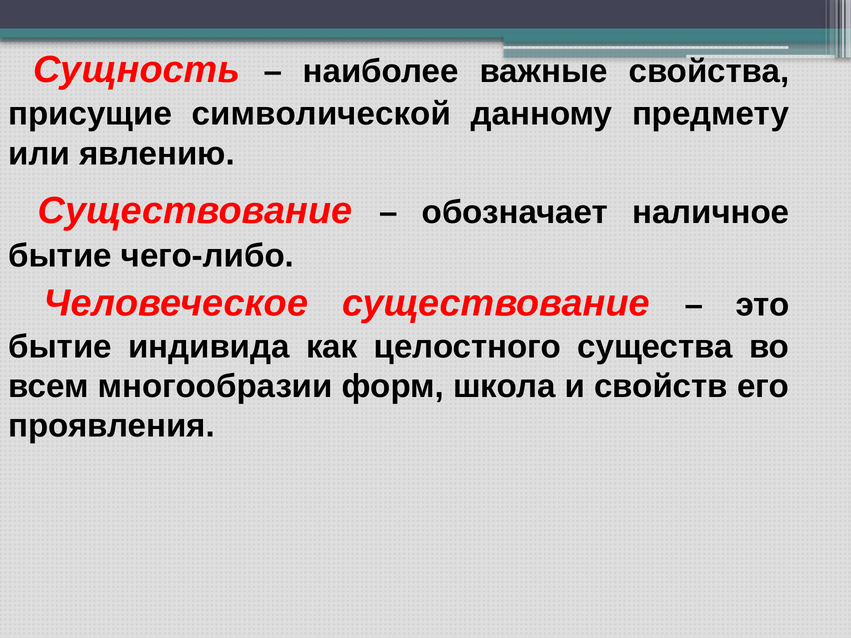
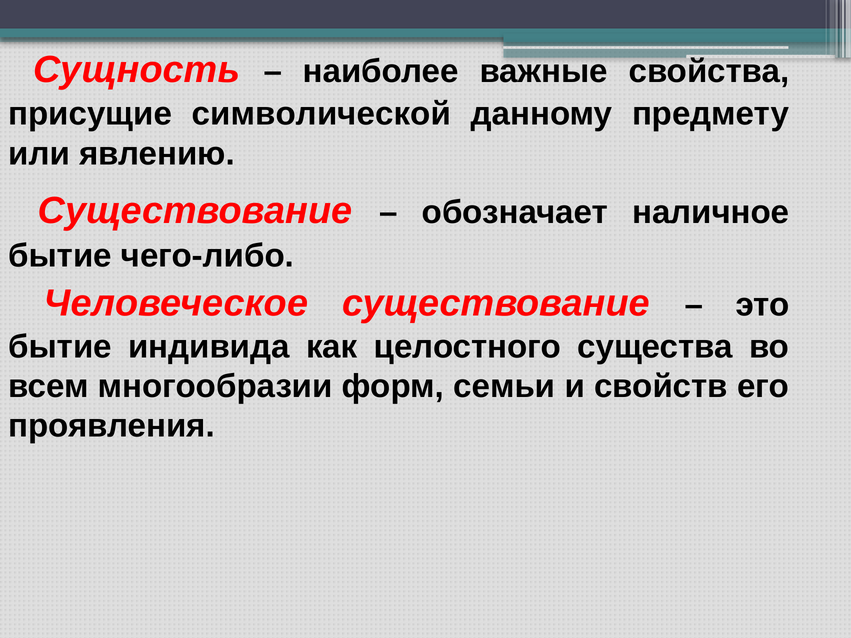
школа: школа -> семьи (504, 387)
